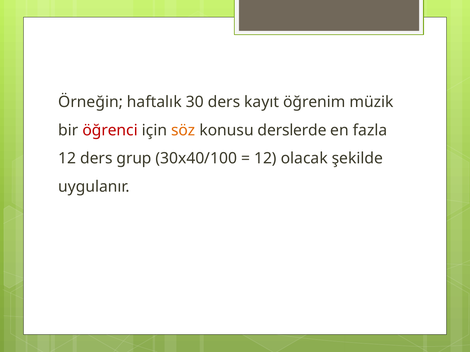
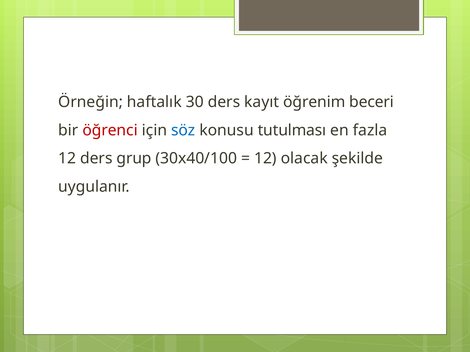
müzik: müzik -> beceri (372, 102)
söz colour: orange -> blue (183, 130)
derslerde: derslerde -> tutulması (292, 130)
